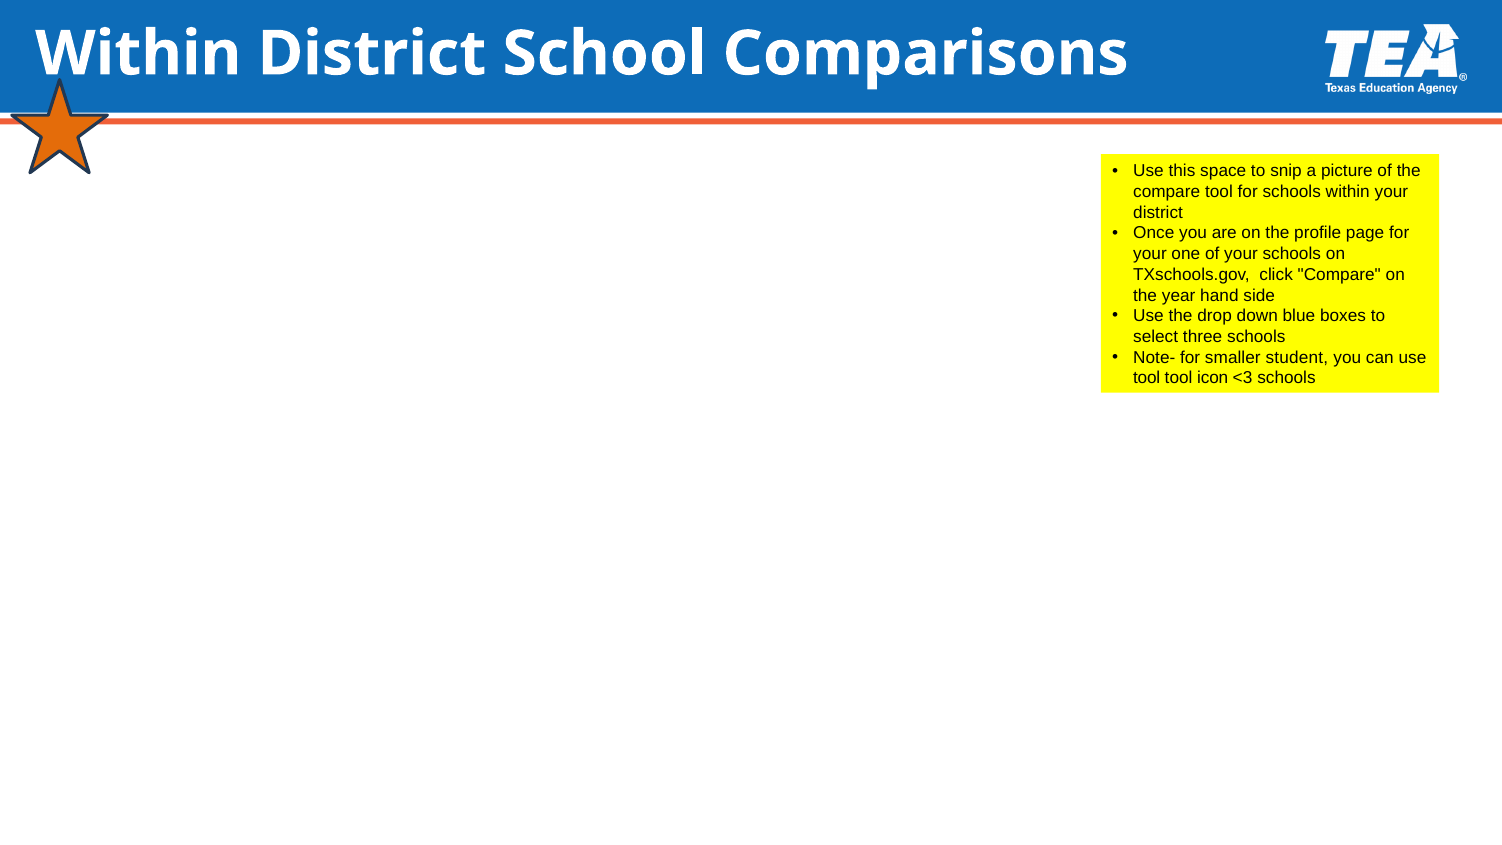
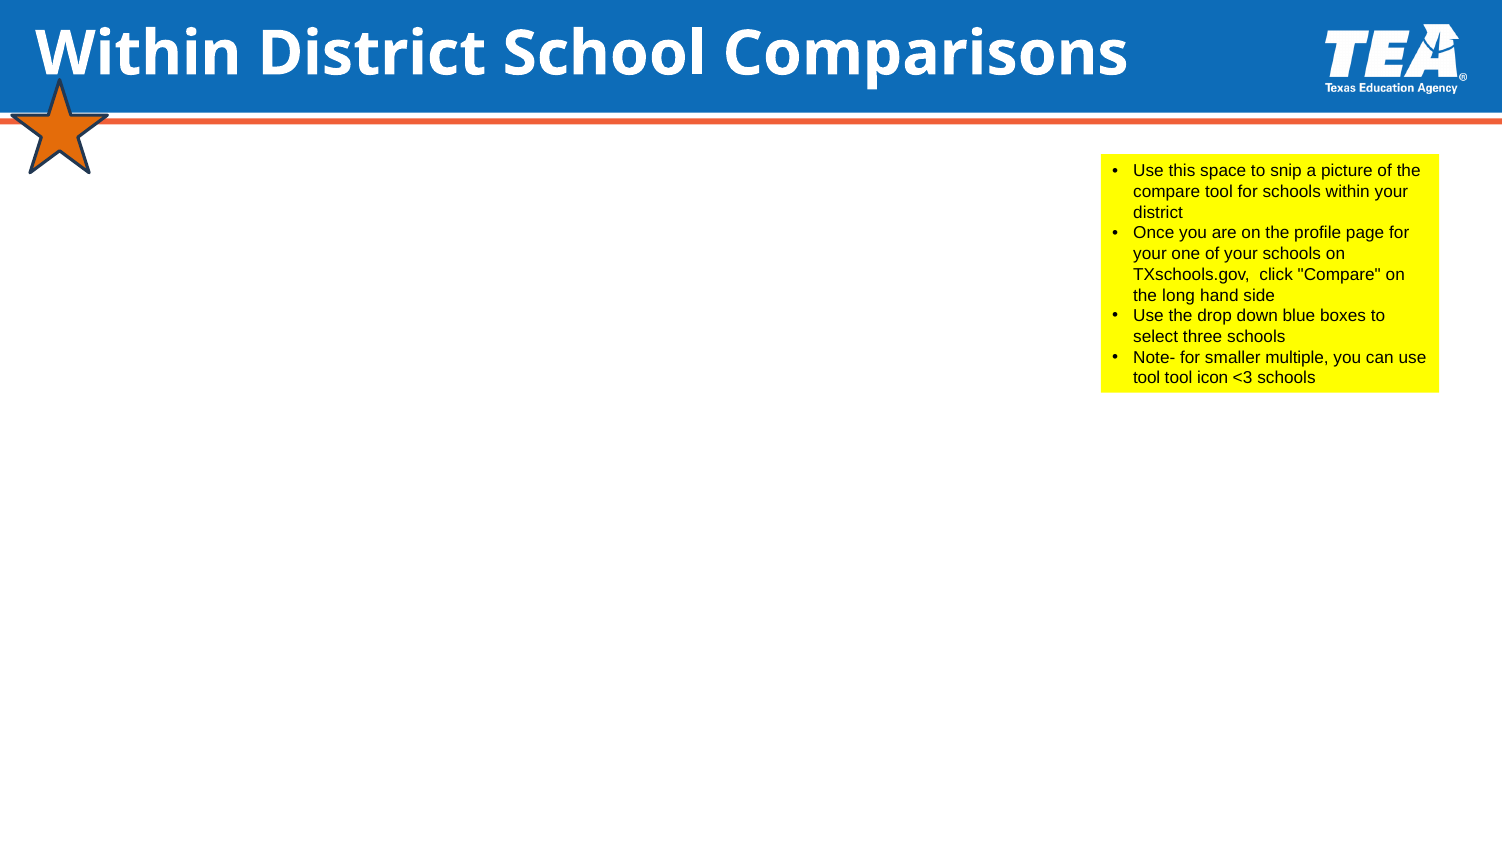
year: year -> long (1179, 295)
student: student -> multiple (1297, 357)
